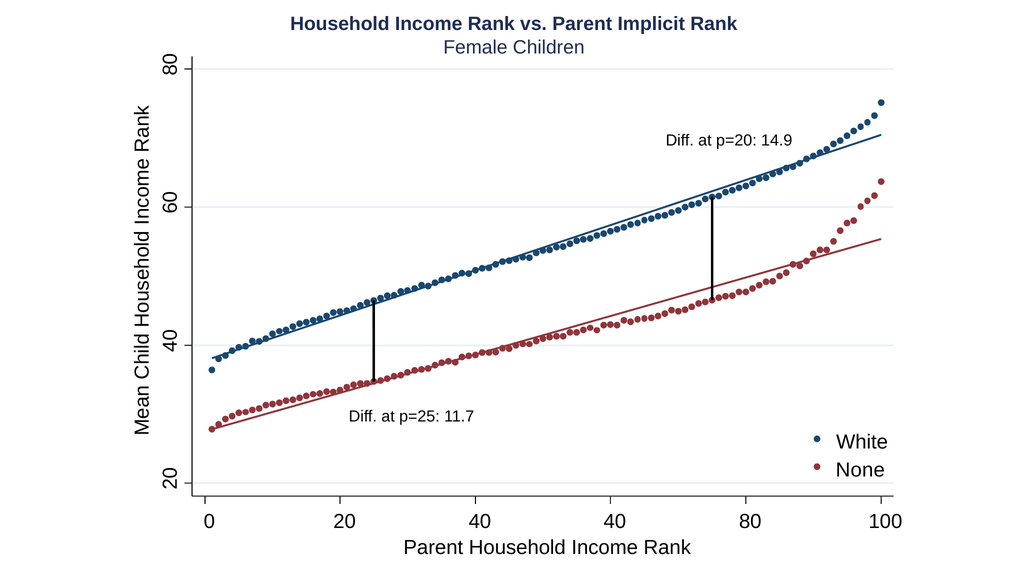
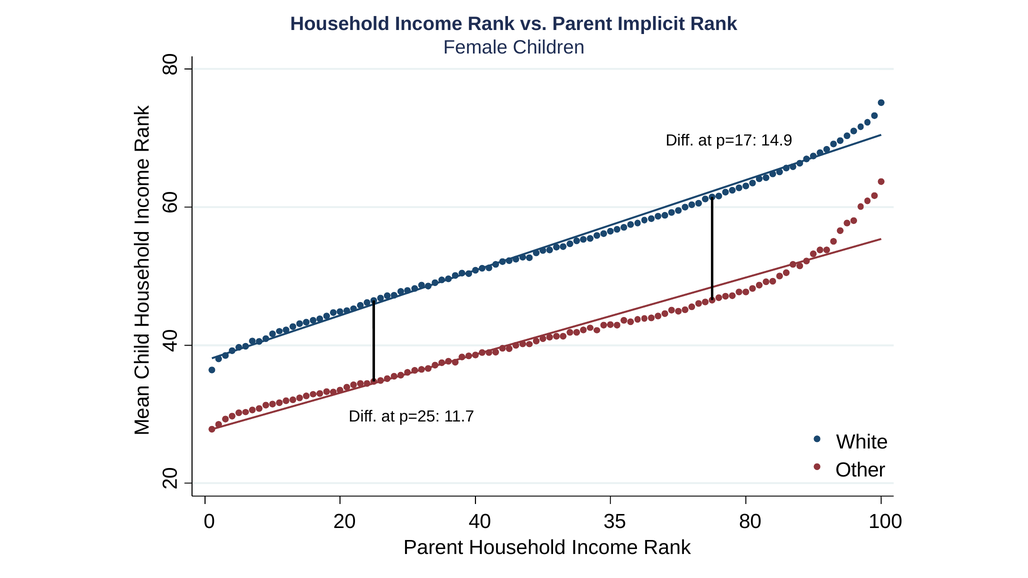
p=20: p=20 -> p=17 (736, 140)
None: None -> Other (860, 470)
40 40: 40 -> 35 (615, 522)
